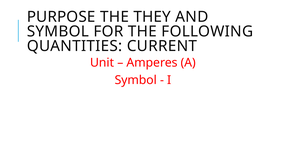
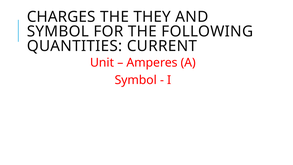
PURPOSE: PURPOSE -> CHARGES (61, 17)
